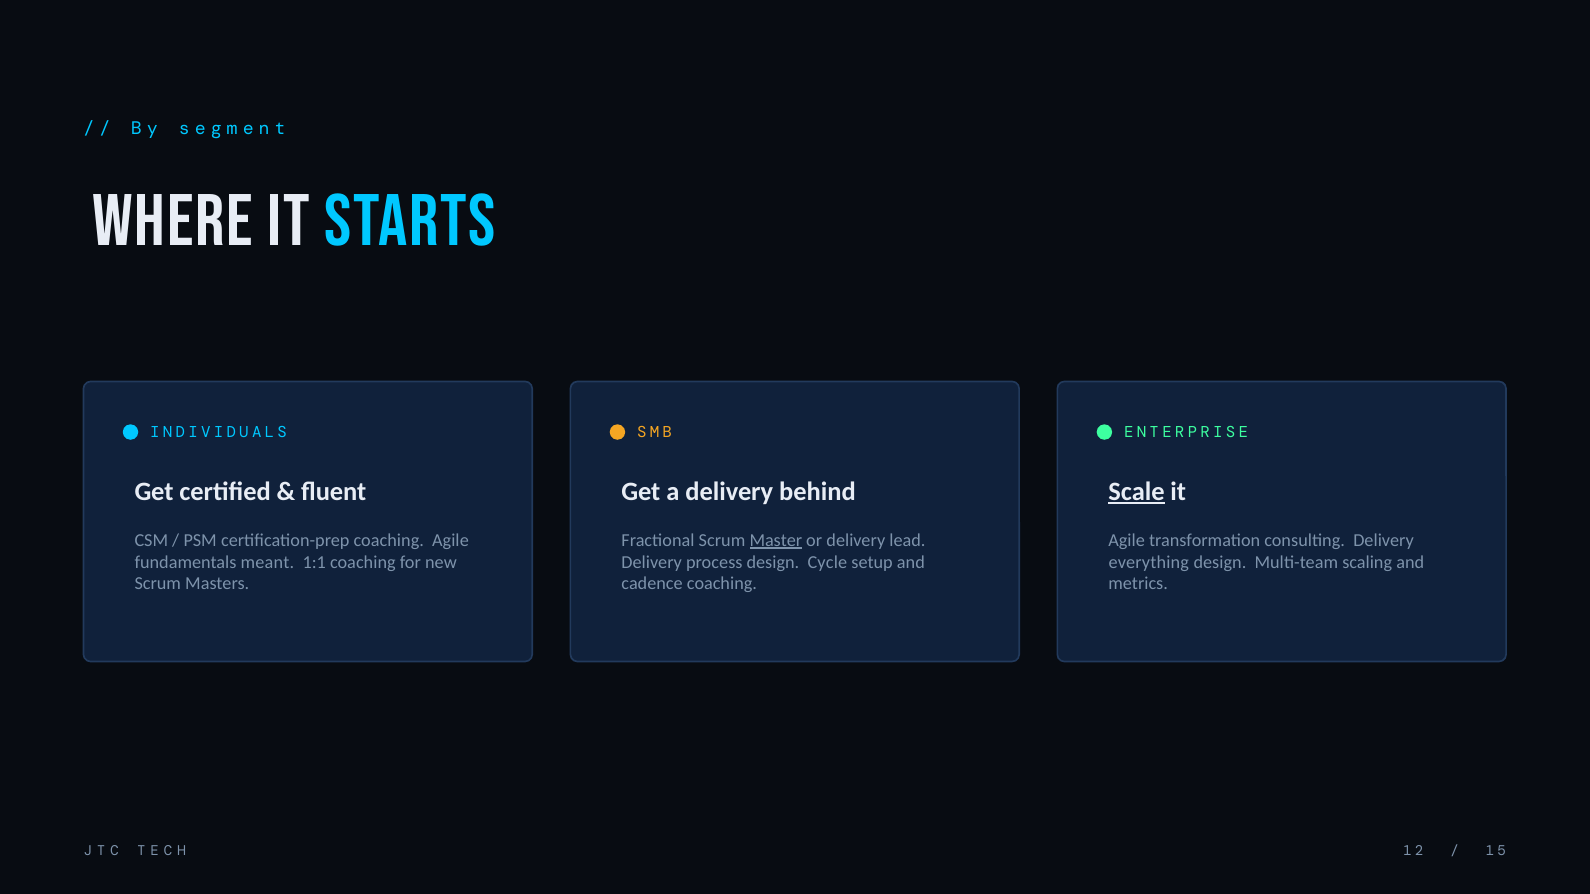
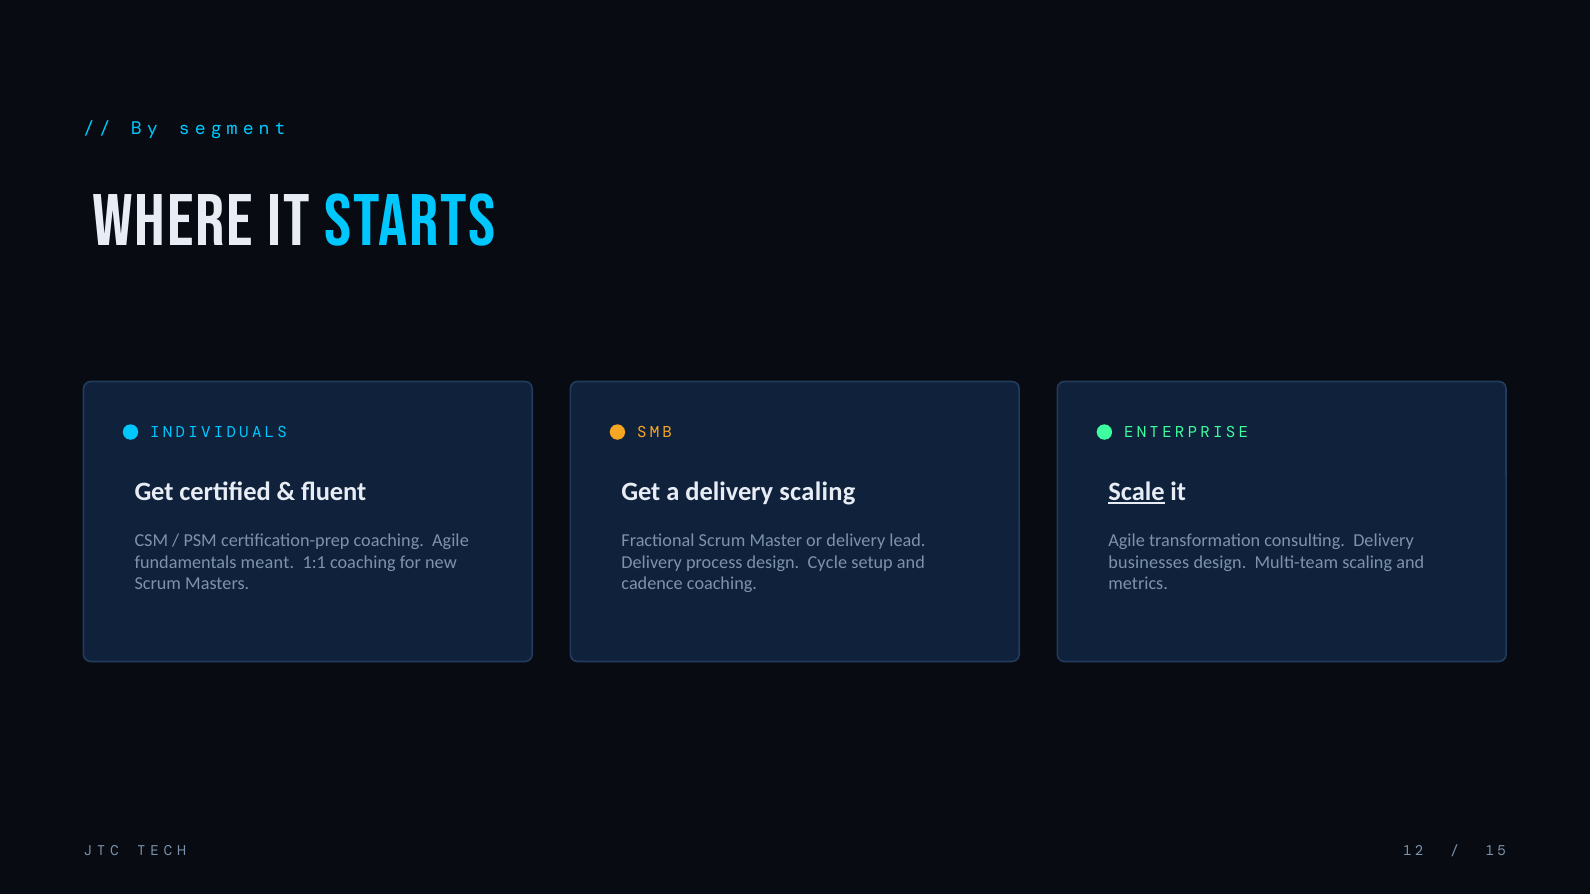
delivery behind: behind -> scaling (817, 492)
Master underline: present -> none (776, 540)
everything: everything -> businesses (1149, 562)
